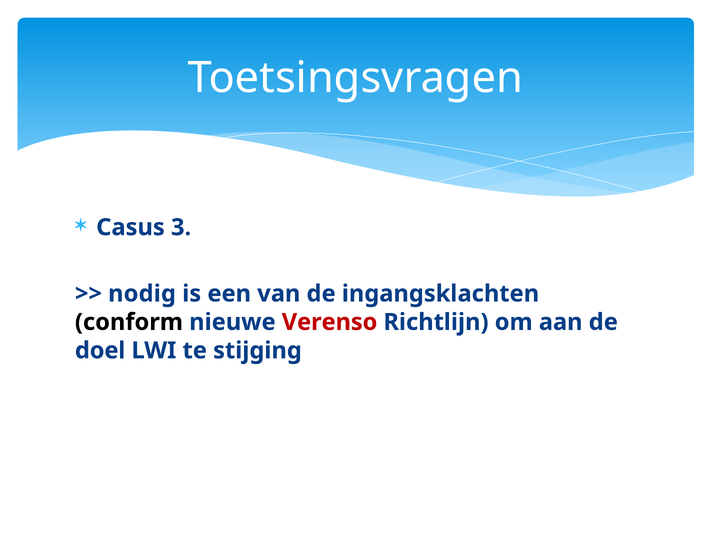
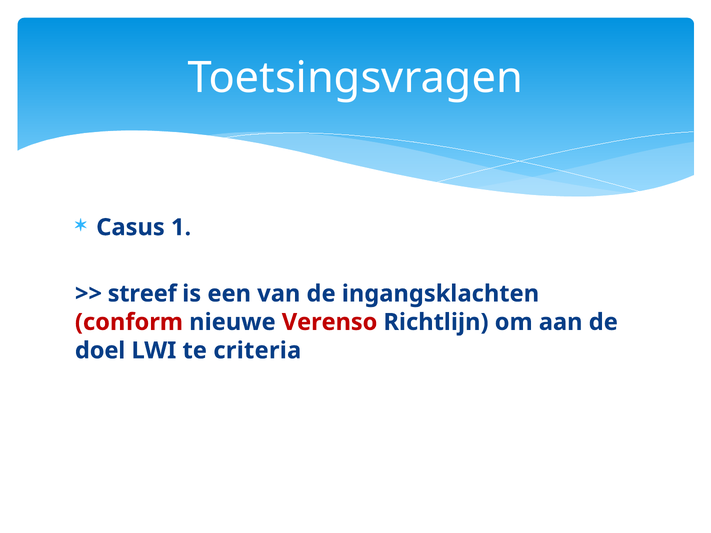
3: 3 -> 1 (181, 227)
nodig: nodig -> streef (142, 294)
conform colour: black -> red (129, 322)
stijging: stijging -> criteria (257, 351)
